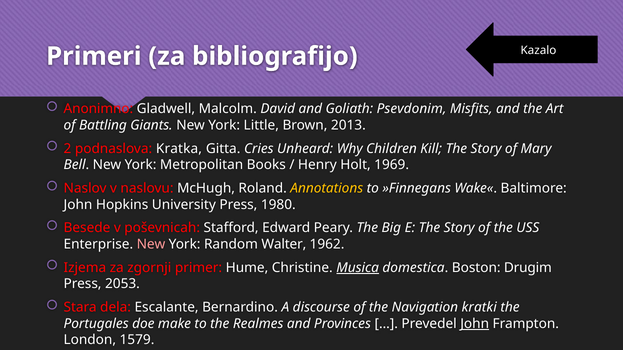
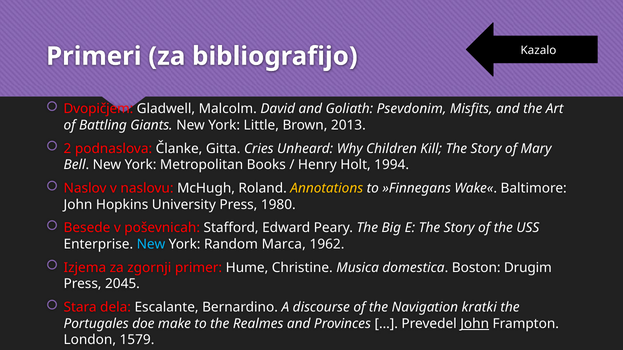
Anonimno: Anonimno -> Dvopičjem (98, 109)
Kratka: Kratka -> Članke (179, 149)
1969: 1969 -> 1994 (392, 165)
New colour: pink -> light blue (151, 245)
Walter: Walter -> Marca (284, 245)
Musica underline: present -> none (358, 268)
2053: 2053 -> 2045 (122, 284)
